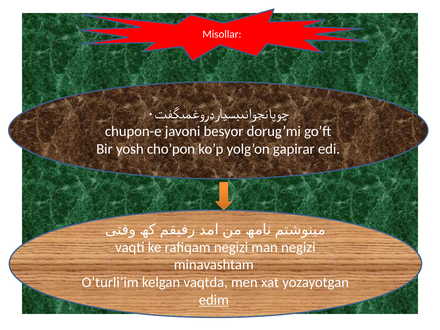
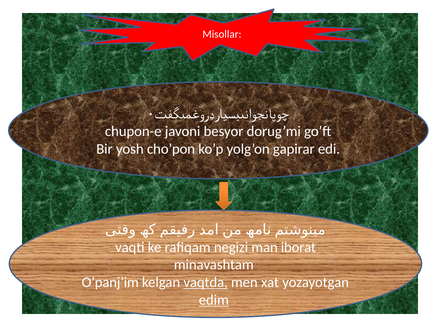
man negizi: negizi -> iborat (298, 247)
O’turli’im: O’turli’im -> O’panj’im (110, 282)
vaqtda underline: none -> present (206, 282)
